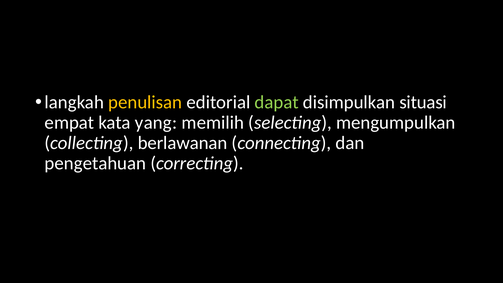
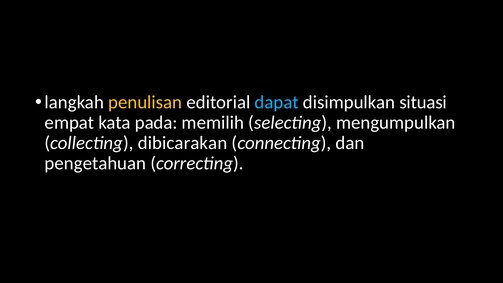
dapat colour: light green -> light blue (277, 102)
yang: yang -> pada (156, 123)
berlawanan: berlawanan -> dibicarakan (182, 143)
